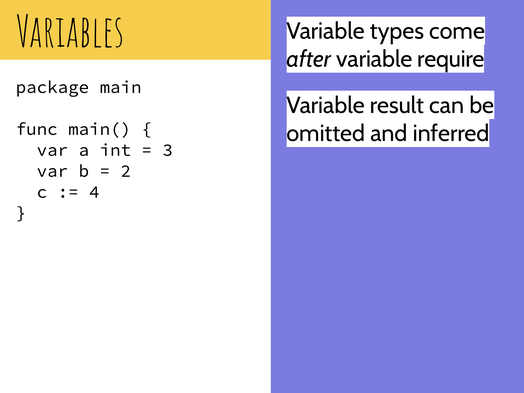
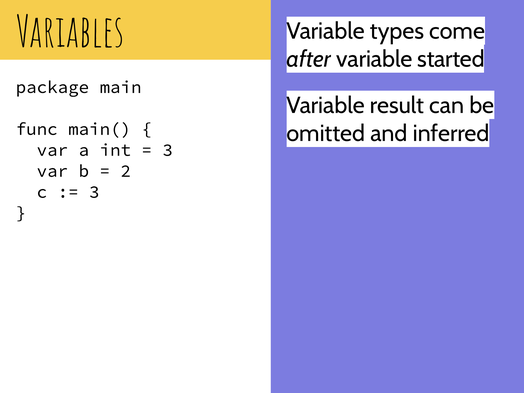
require: require -> started (451, 59)
4: 4 -> 3 (94, 192)
